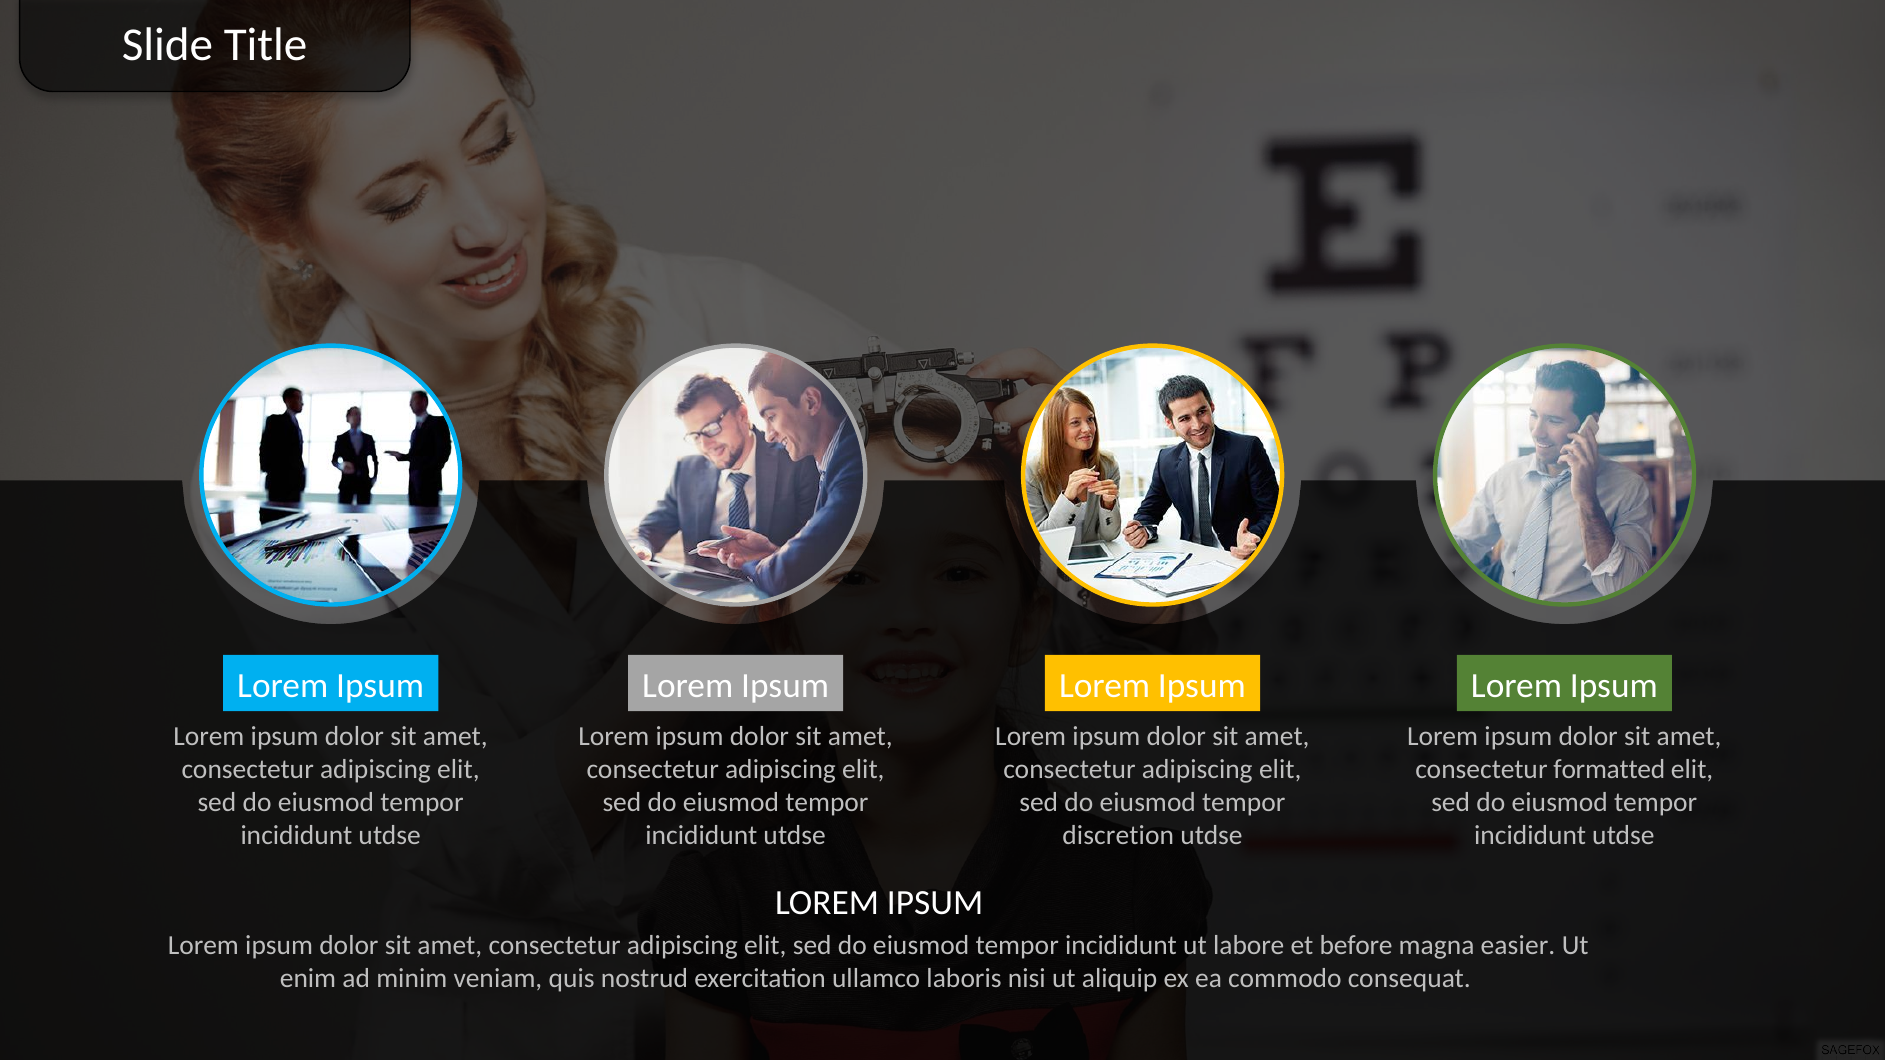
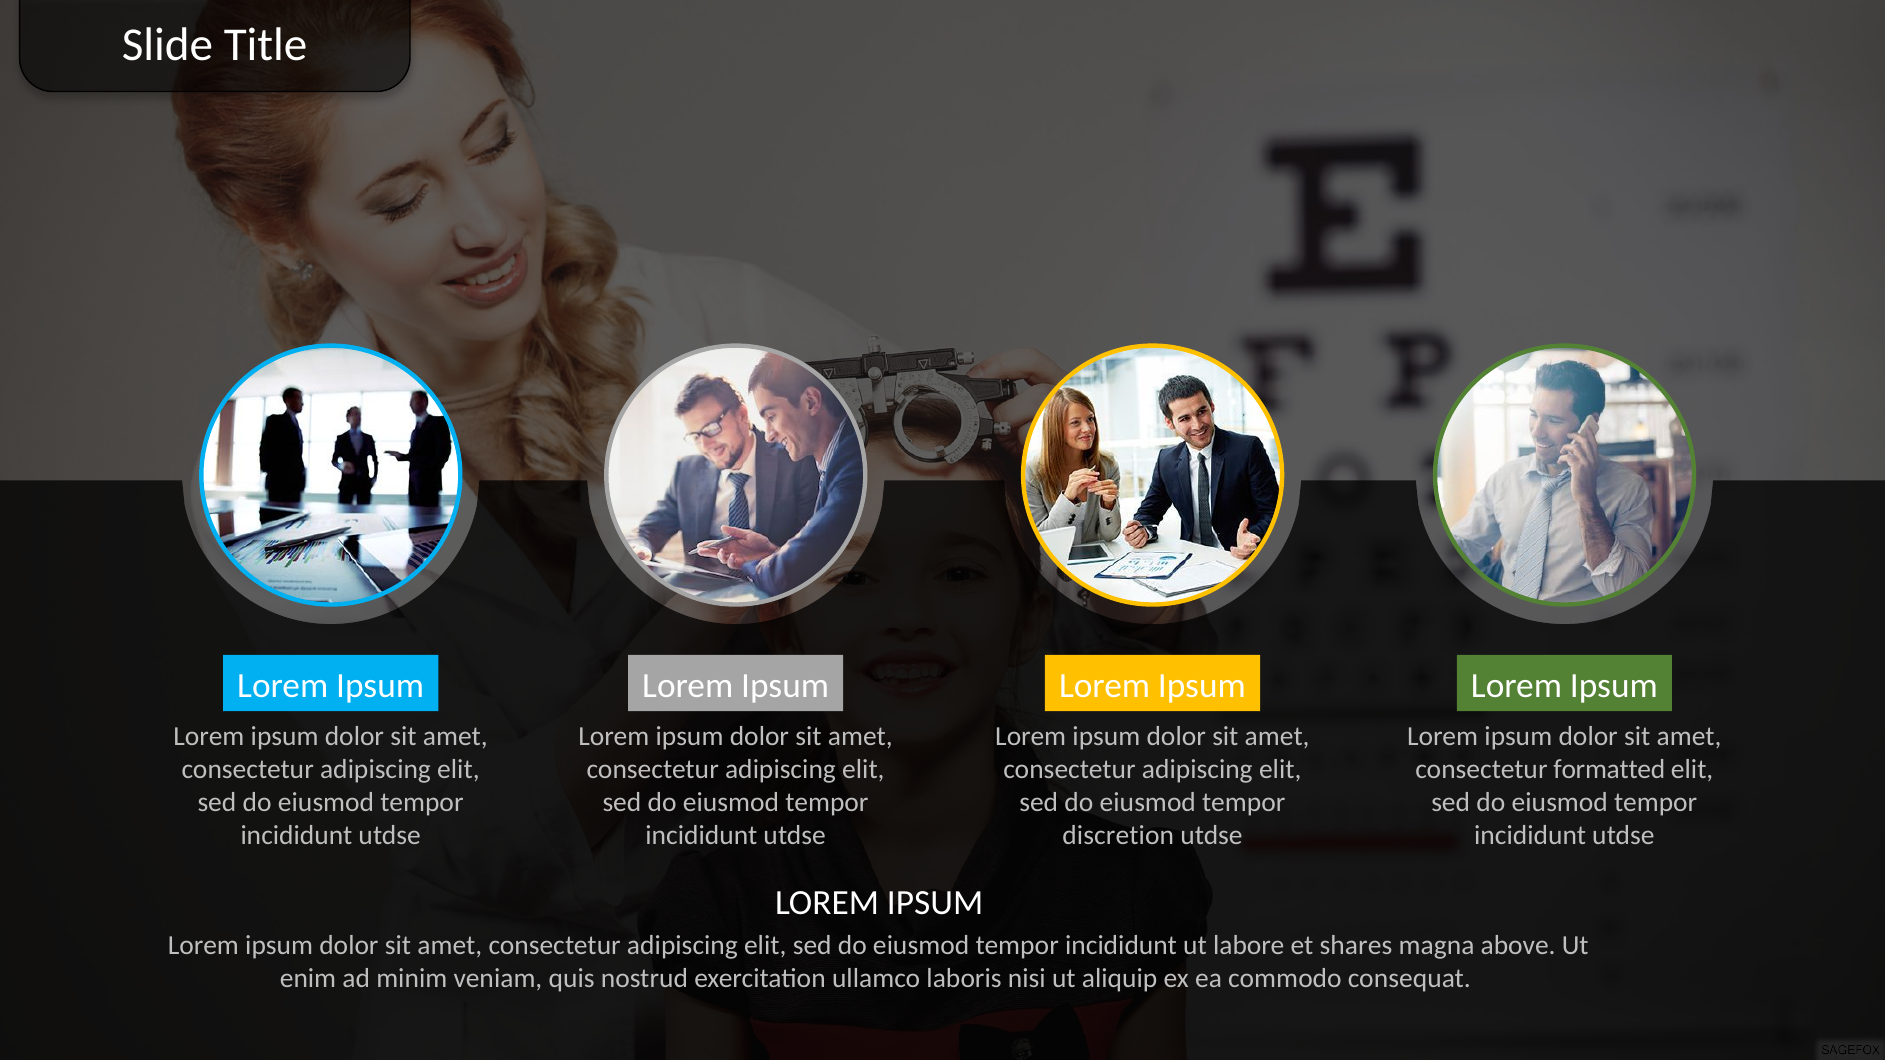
before: before -> shares (1356, 945)
easier: easier -> above (1518, 945)
